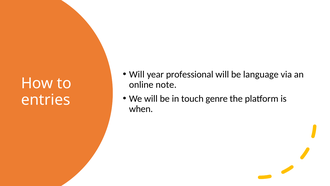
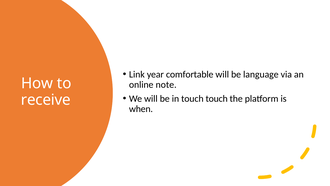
Will: Will -> Link (137, 74)
professional: professional -> comfortable (190, 74)
touch genre: genre -> touch (217, 98)
entries: entries -> receive (46, 100)
